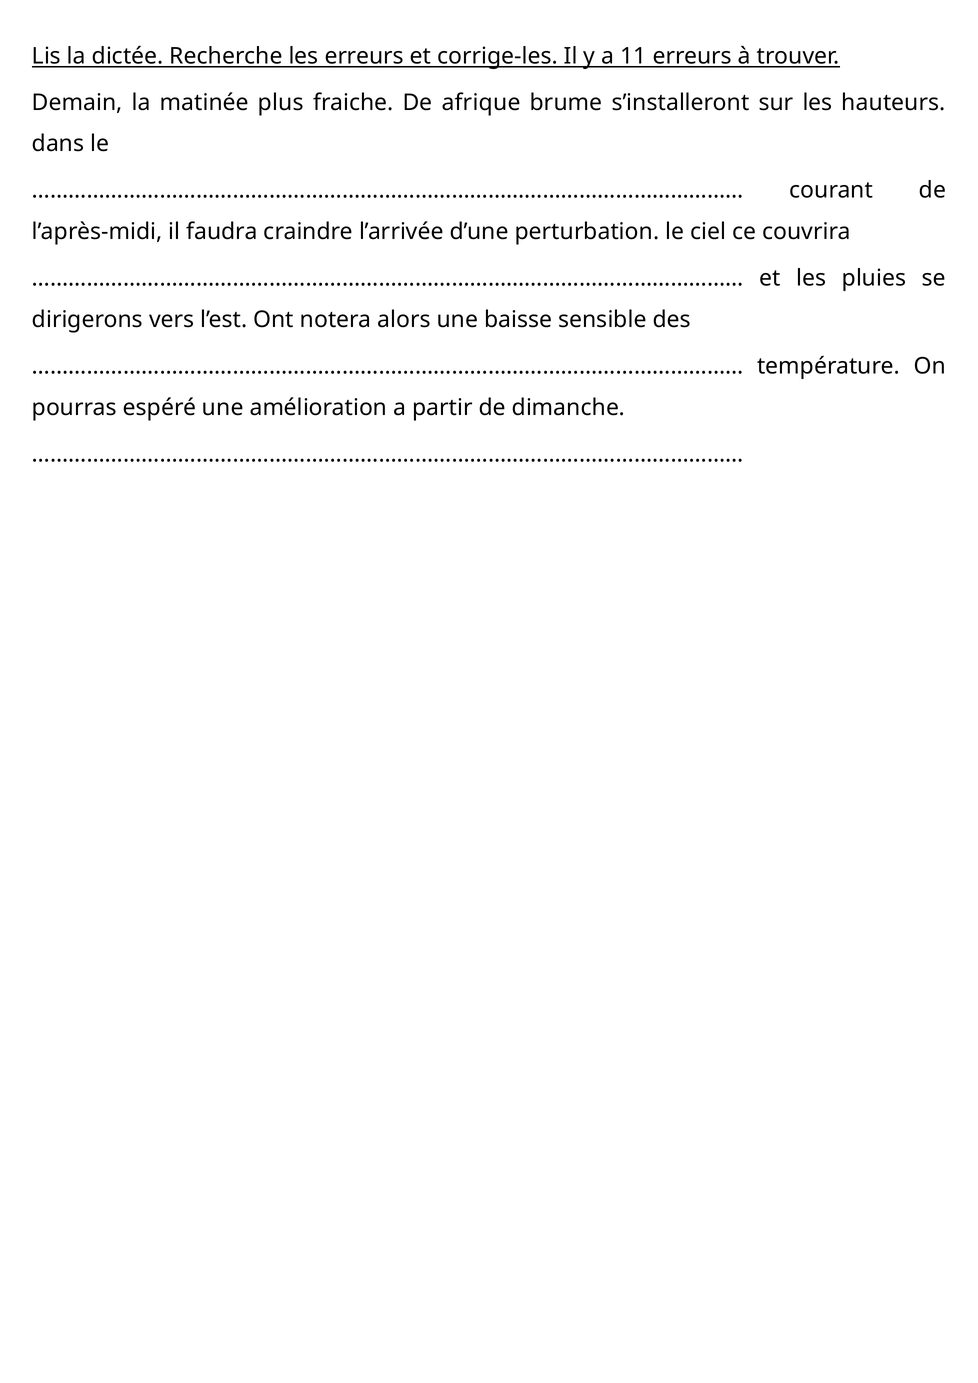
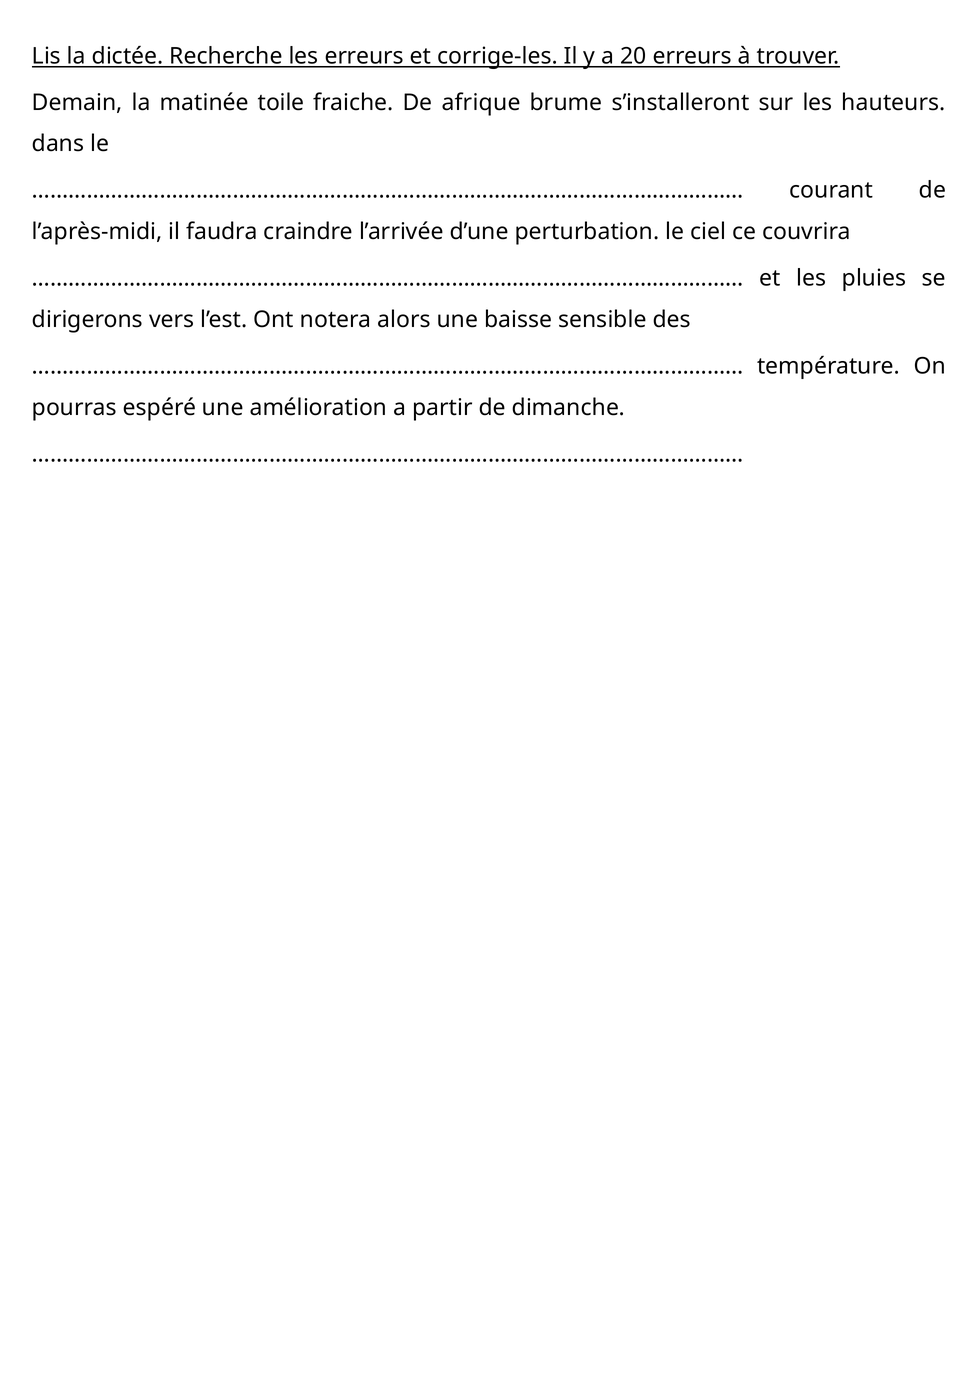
11: 11 -> 20 (633, 56)
plus: plus -> toile (281, 102)
